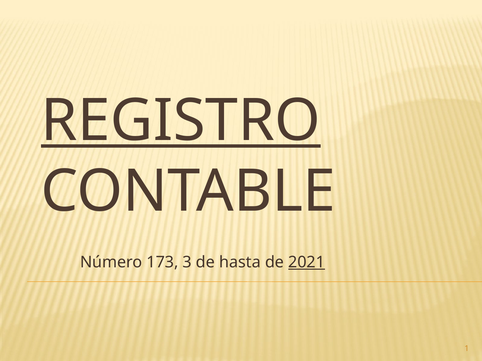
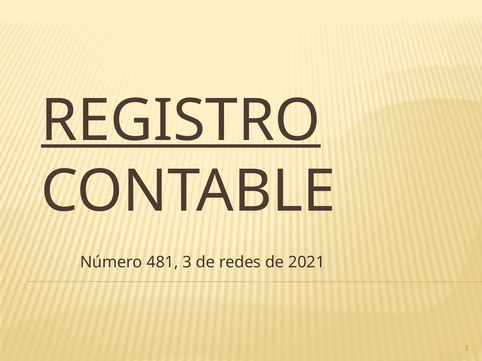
173: 173 -> 481 (162, 262)
hasta: hasta -> redes (240, 262)
2021 underline: present -> none (307, 262)
